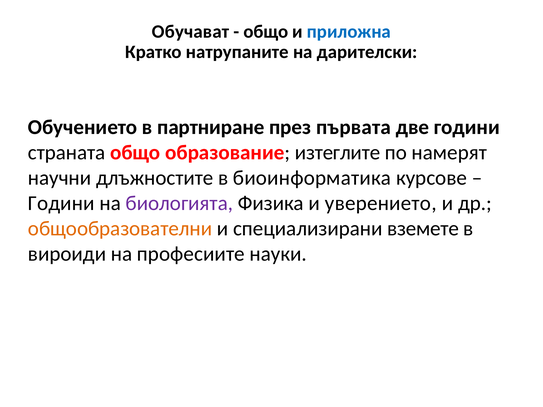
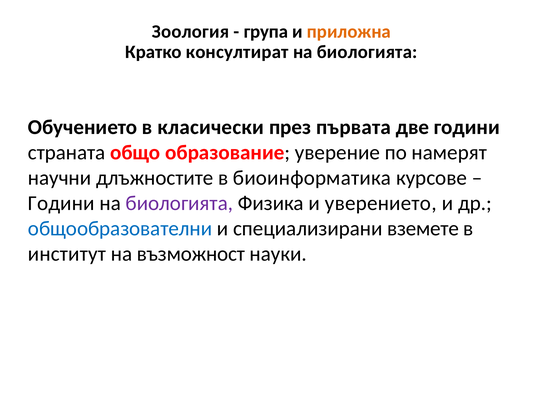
Обучават: Обучават -> Зоология (191, 32)
общо: общо -> група (266, 32)
приложна colour: blue -> orange (349, 32)
натрупаните: натрупаните -> консултират (237, 52)
дарителски: дарителски -> биологията (367, 52)
партниране: партниране -> класически (211, 127)
изтеглите: изтеглите -> уверение (337, 153)
общообразователни colour: orange -> blue (120, 229)
вироиди: вироиди -> институт (67, 254)
професиите: професиите -> възможност (191, 254)
